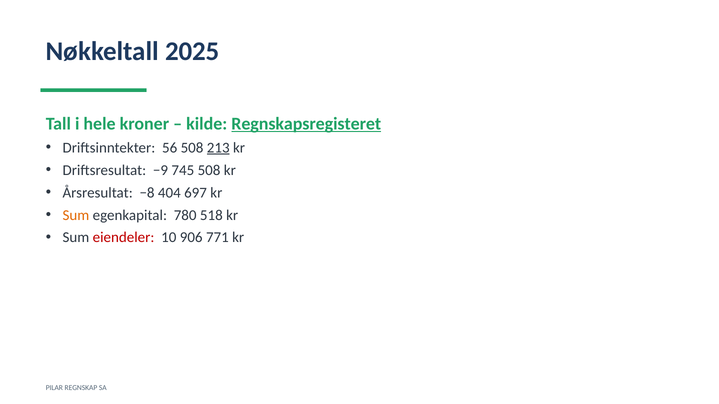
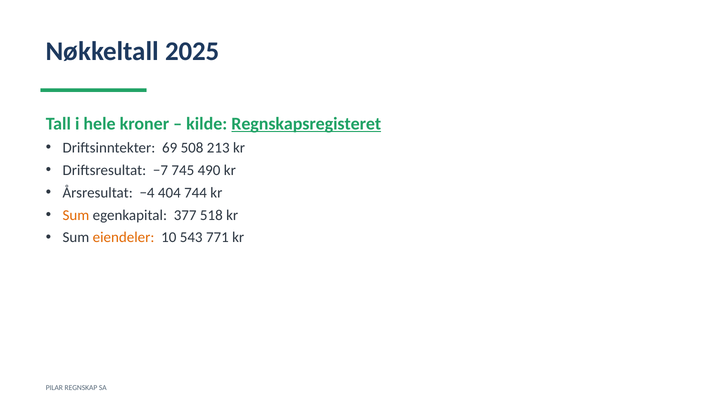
56: 56 -> 69 (170, 148)
213 underline: present -> none (218, 148)
−9: −9 -> −7 (161, 170)
745 508: 508 -> 490 (209, 170)
−8: −8 -> −4 (147, 193)
697: 697 -> 744 (196, 193)
780: 780 -> 377 (185, 215)
eiendeler colour: red -> orange (124, 238)
906: 906 -> 543 (191, 238)
